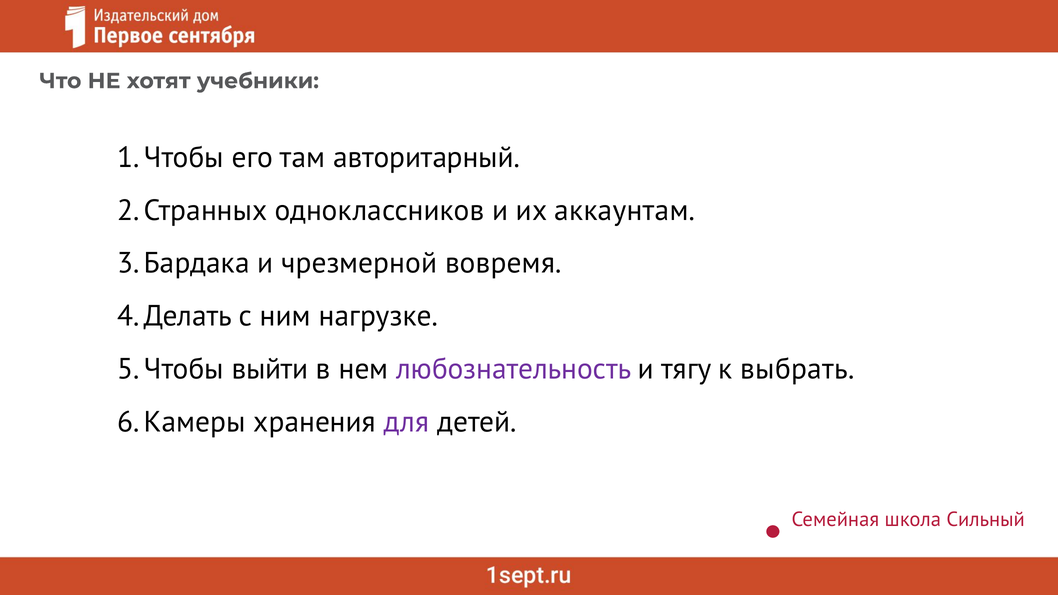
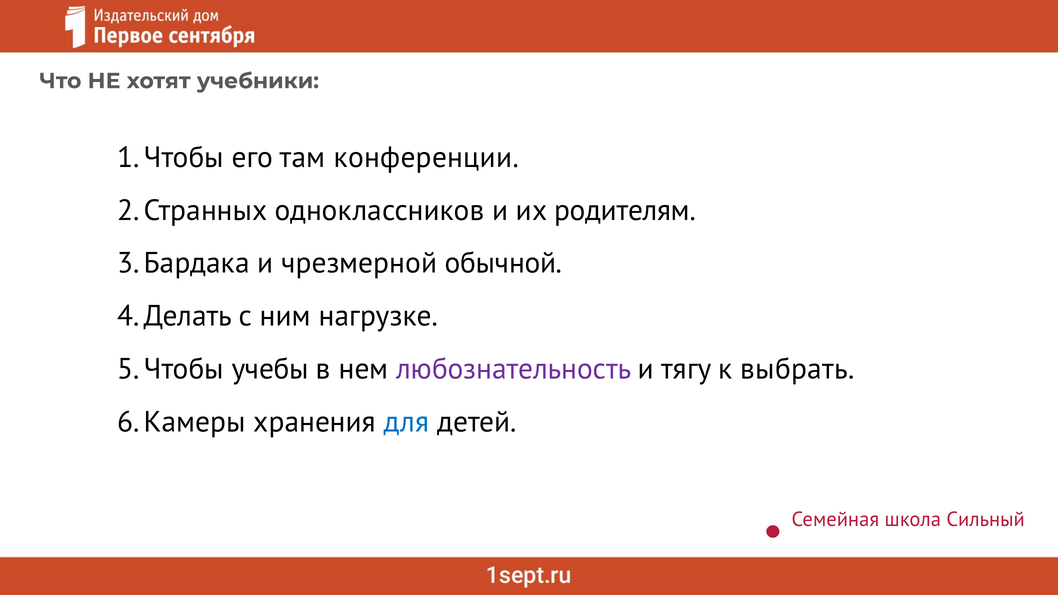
авторитарный: авторитарный -> конференции (426, 157)
аккаунтам: аккаунтам -> родителям (625, 210)
вовремя: вовремя -> обычной (504, 263)
выйти: выйти -> учебы (270, 369)
для colour: purple -> blue (406, 422)
